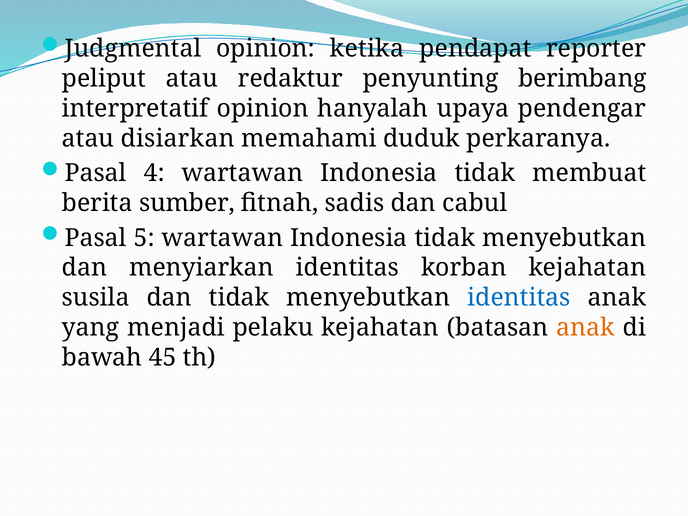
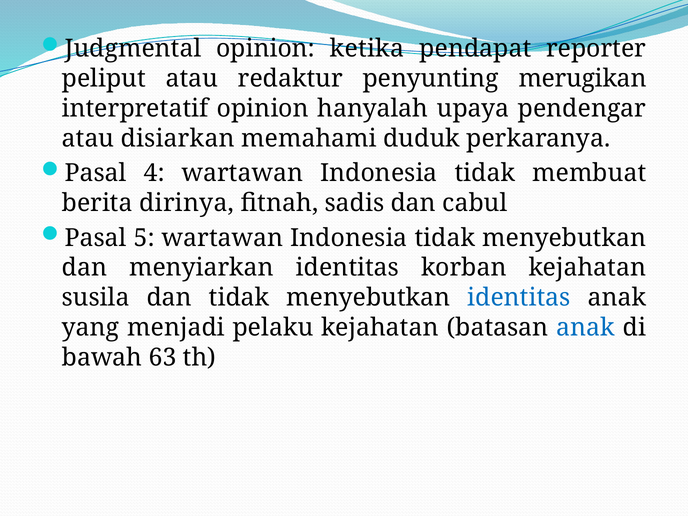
berimbang: berimbang -> merugikan (583, 79)
sumber: sumber -> dirinya (187, 203)
anak colour: orange -> blue (586, 328)
45: 45 -> 63 (163, 357)
